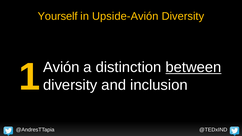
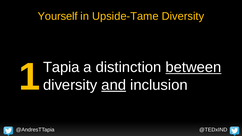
Upside-Avión: Upside-Avión -> Upside-Tame (125, 16)
Avión: Avión -> Tapia (61, 67)
and underline: none -> present (114, 85)
